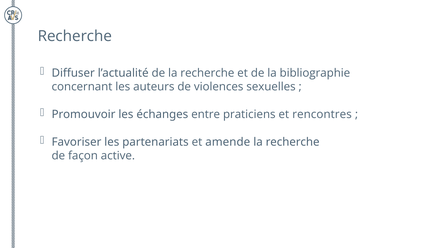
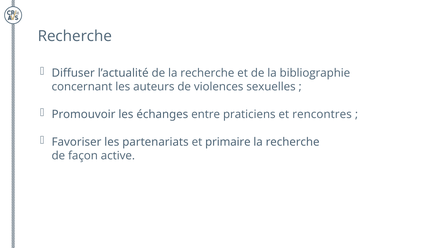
amende: amende -> primaire (228, 142)
